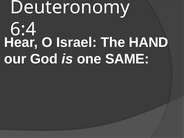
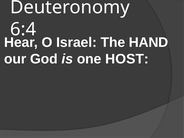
SAME: SAME -> HOST (127, 59)
